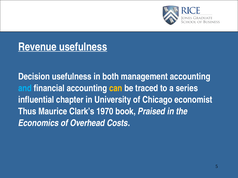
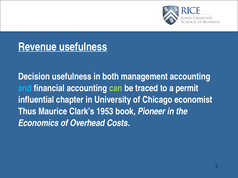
can colour: yellow -> light green (116, 88)
series: series -> permit (187, 88)
1970: 1970 -> 1953 (105, 112)
Praised: Praised -> Pioneer (151, 112)
